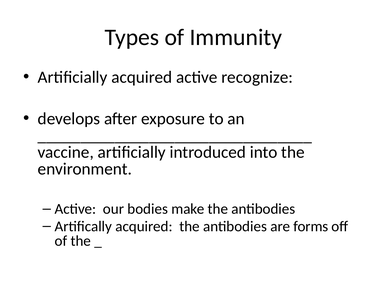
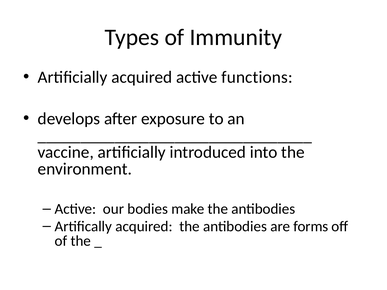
recognize: recognize -> functions (257, 77)
